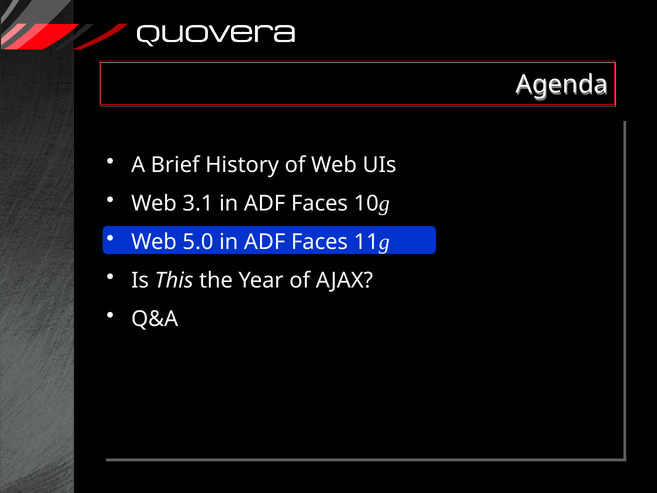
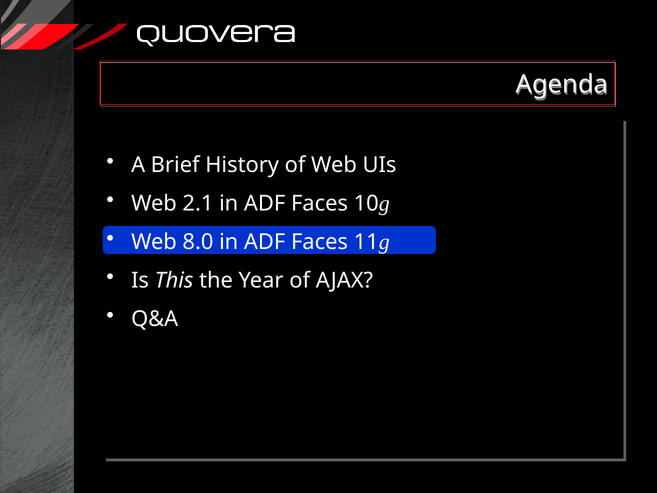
3.1: 3.1 -> 2.1 (198, 203)
5.0: 5.0 -> 8.0 (198, 242)
